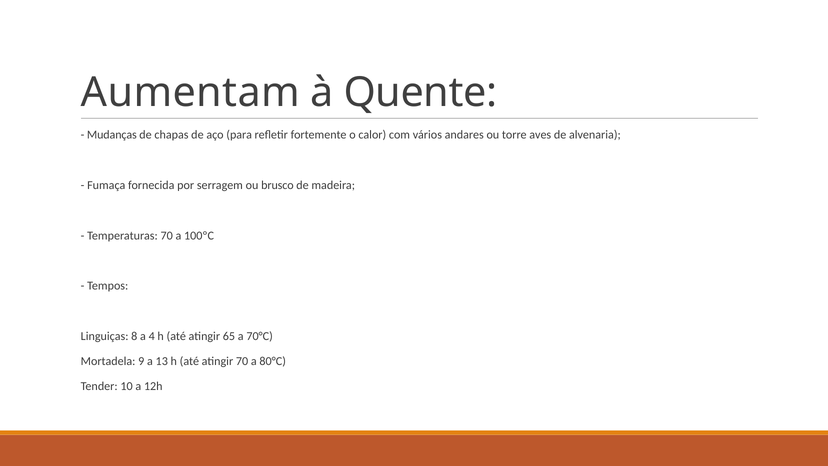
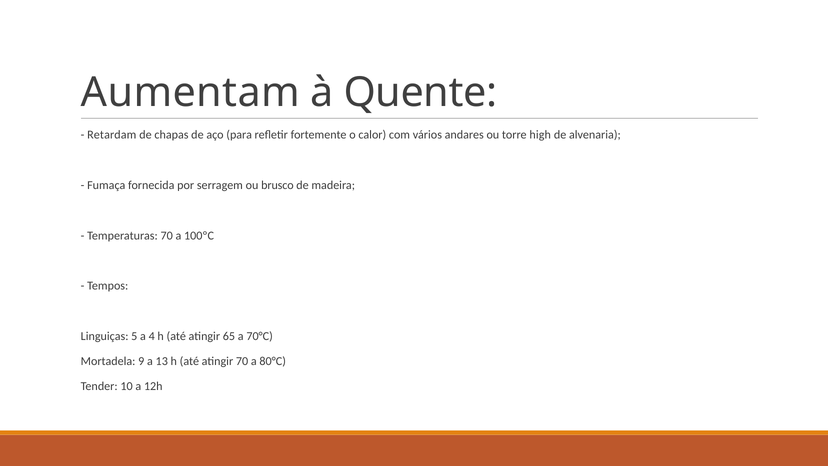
Mudanças: Mudanças -> Retardam (112, 135)
aves: aves -> high (540, 135)
8: 8 -> 5 (134, 336)
